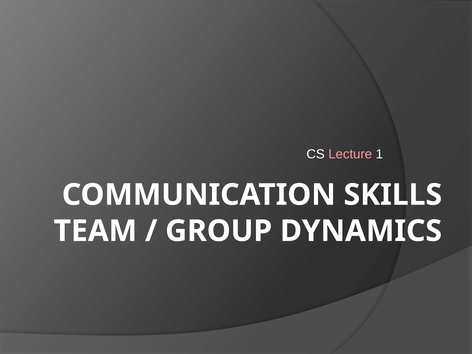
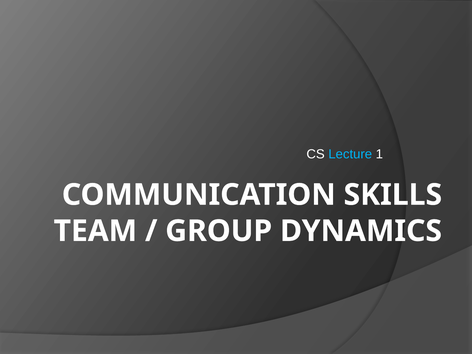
Lecture colour: pink -> light blue (350, 154)
